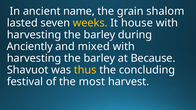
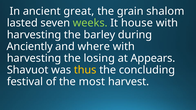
name: name -> great (79, 11)
weeks colour: yellow -> light green (90, 23)
mixed: mixed -> where (94, 47)
barley: barley -> losing (99, 58)
Because: Because -> Appears (153, 58)
